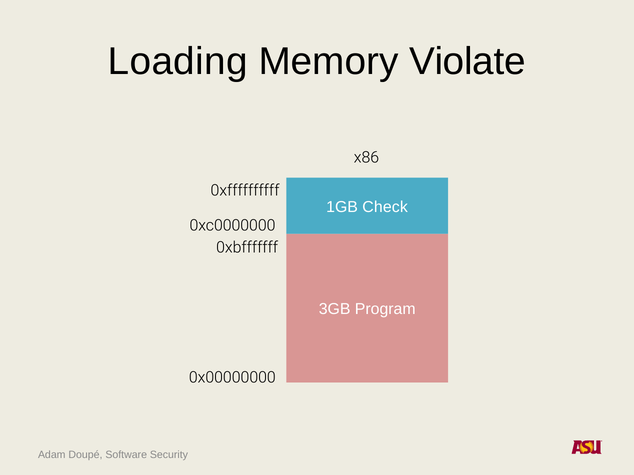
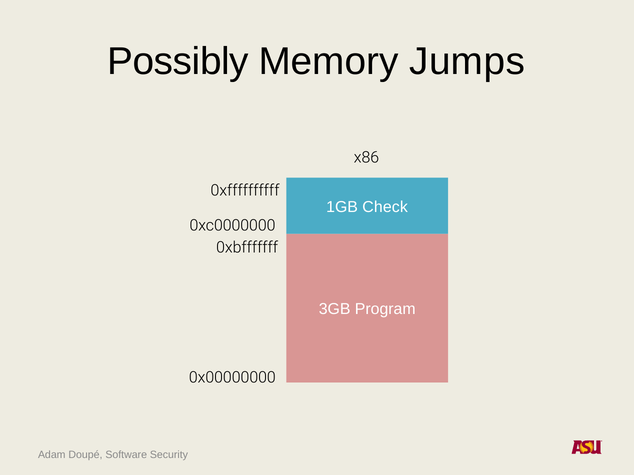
Loading: Loading -> Possibly (178, 61)
Violate: Violate -> Jumps (467, 61)
